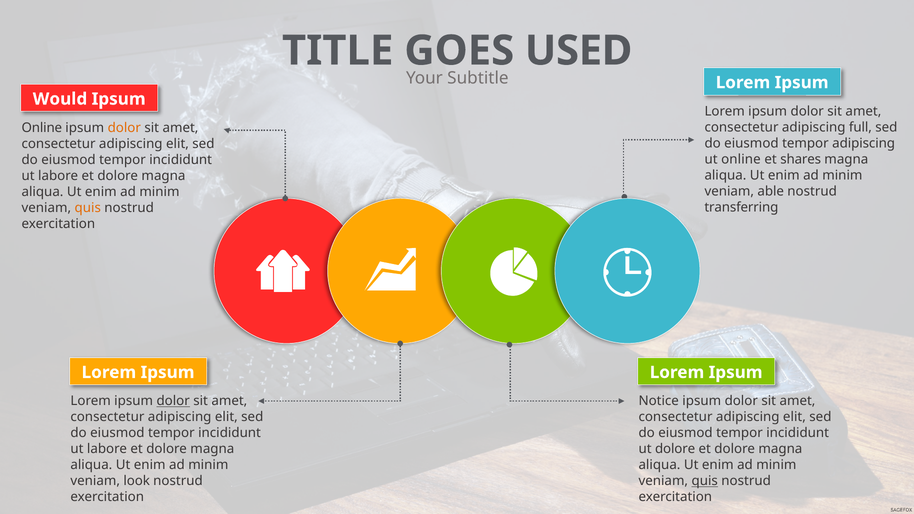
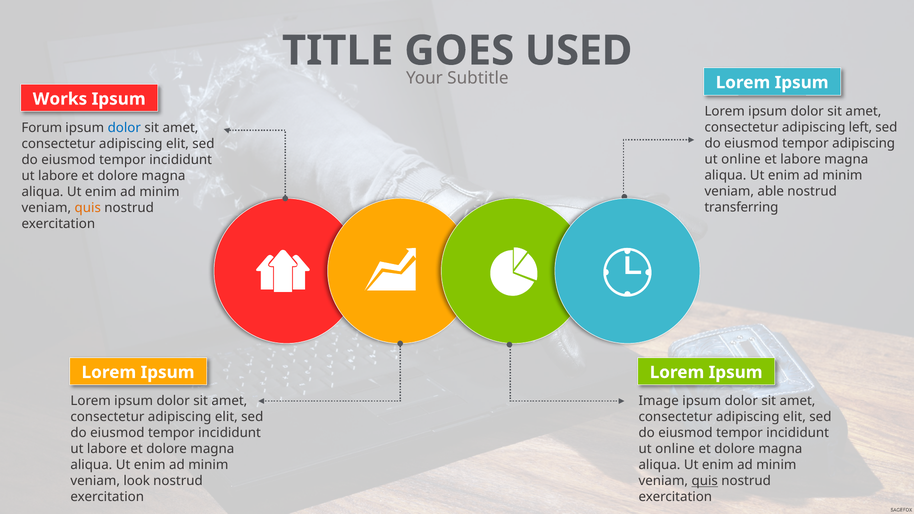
Would: Would -> Works (60, 99)
full: full -> left (860, 127)
Online: Online -> Forum (42, 128)
dolor colour: orange -> blue (124, 128)
et shares: shares -> labore (801, 159)
dolor underline: present -> none (173, 401)
Notice: Notice -> Image (659, 401)
dolore: dolore -> online (675, 449)
